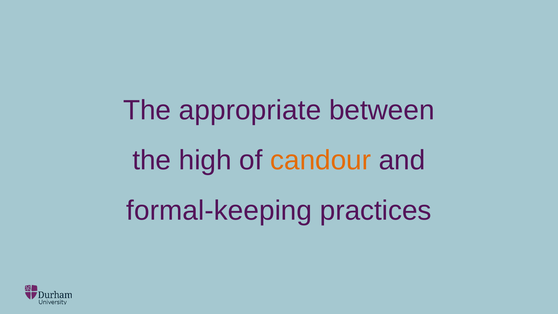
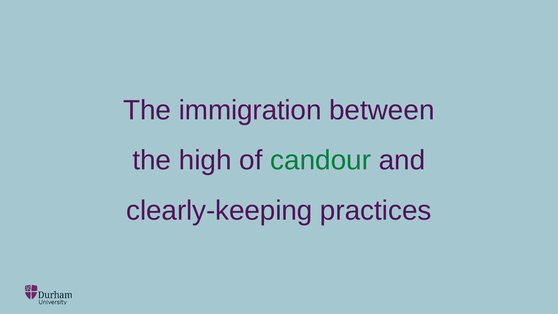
appropriate: appropriate -> immigration (250, 110)
candour colour: orange -> green (321, 160)
formal-keeping: formal-keeping -> clearly-keeping (219, 211)
